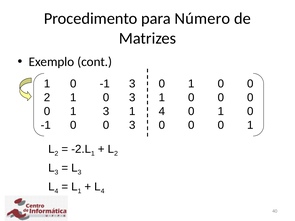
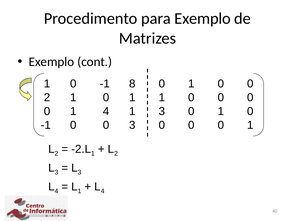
para Número: Número -> Exemplo (203, 19)
-1 3: 3 -> 8 (132, 84)
1 0 3: 3 -> 1 (132, 98)
1 3: 3 -> 4 (106, 111)
1 4: 4 -> 3 (162, 111)
